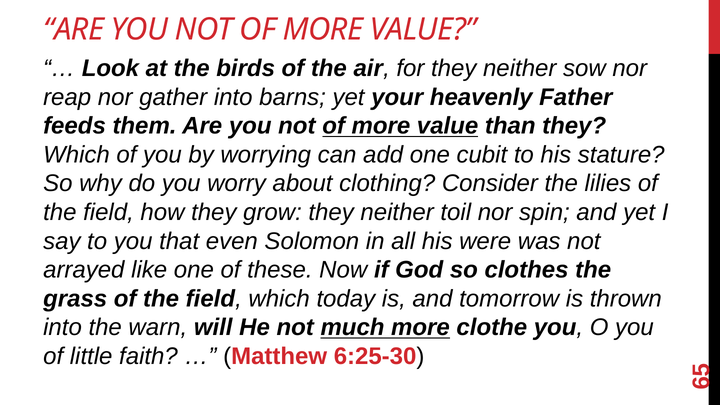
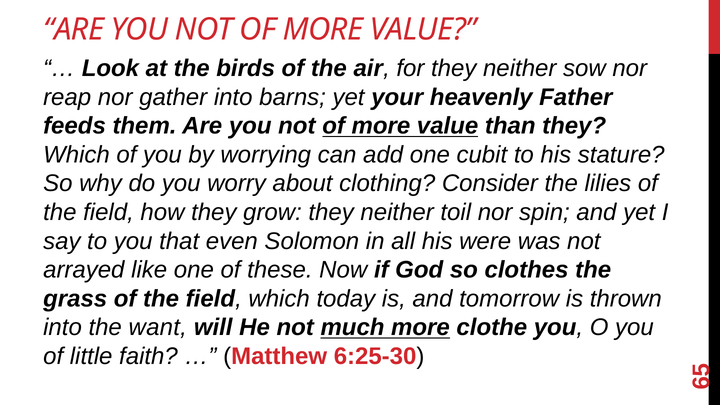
warn: warn -> want (158, 328)
